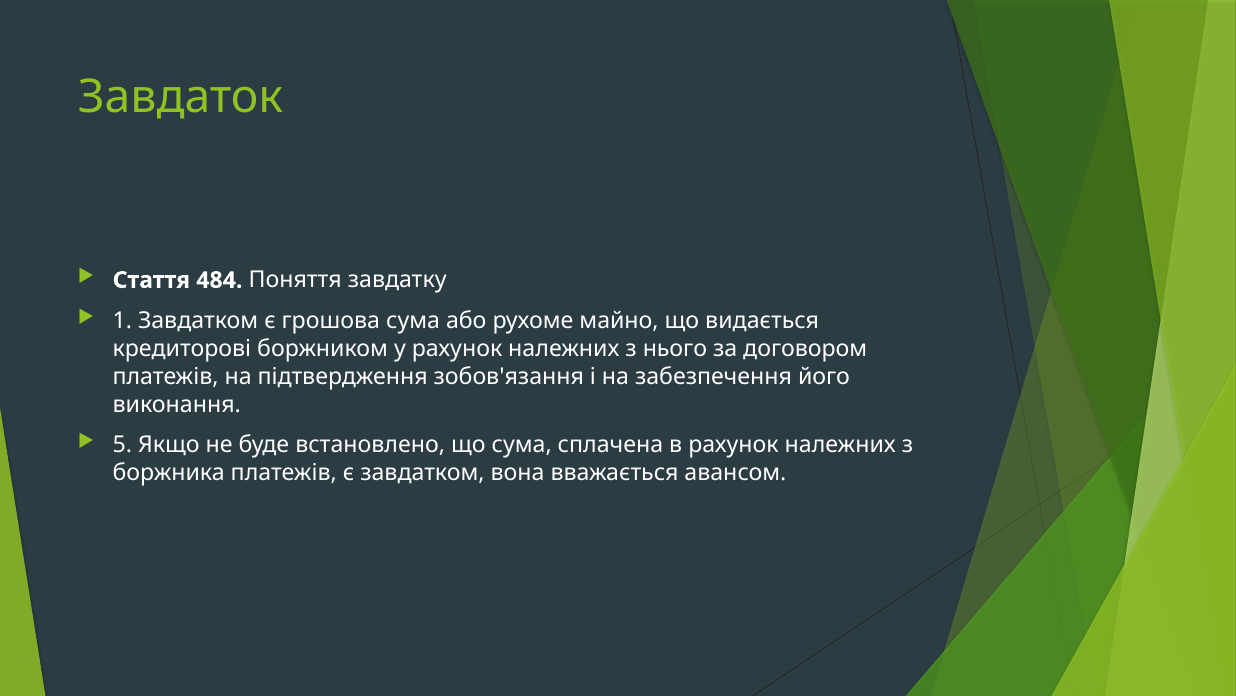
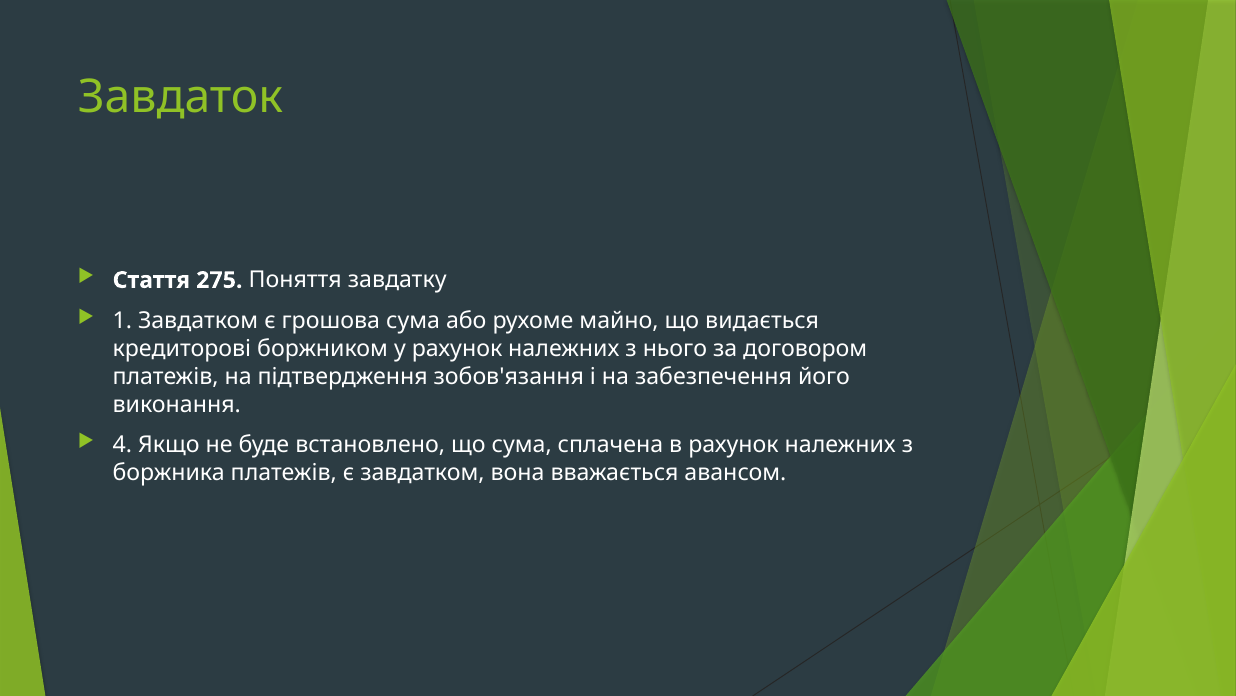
484: 484 -> 275 (219, 280)
5: 5 -> 4 (122, 445)
